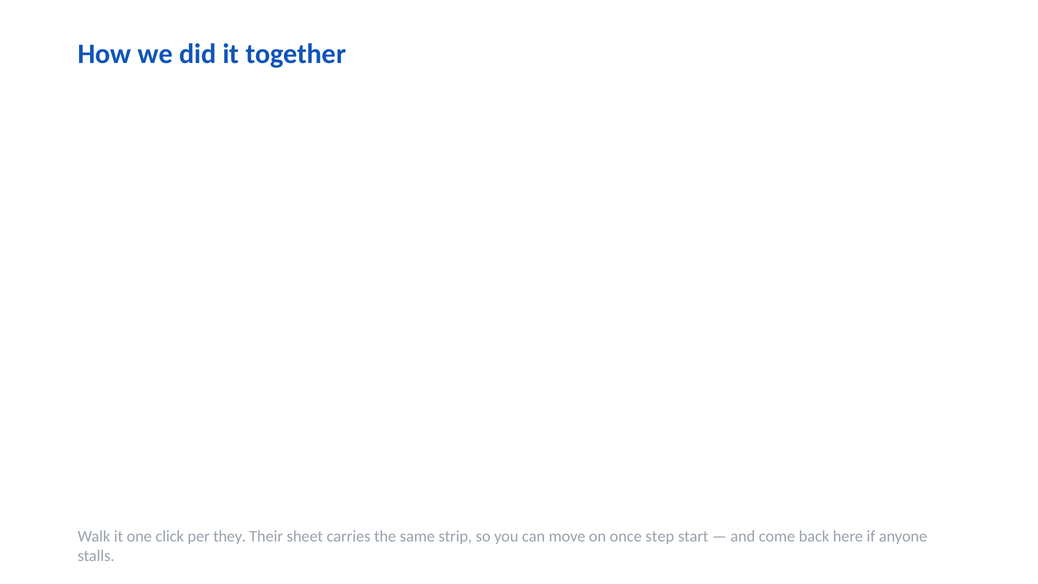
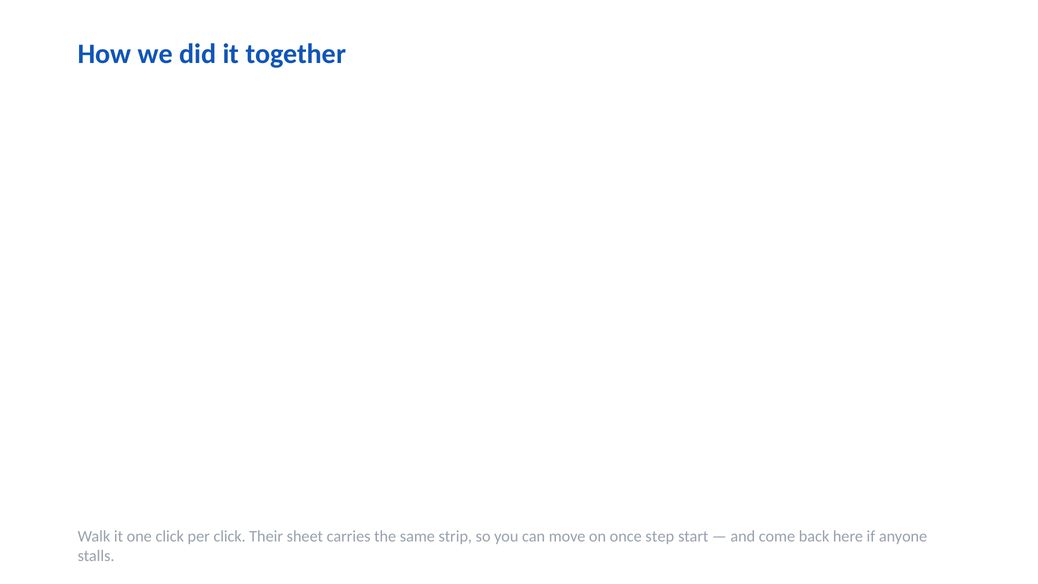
per they: they -> click (230, 536)
